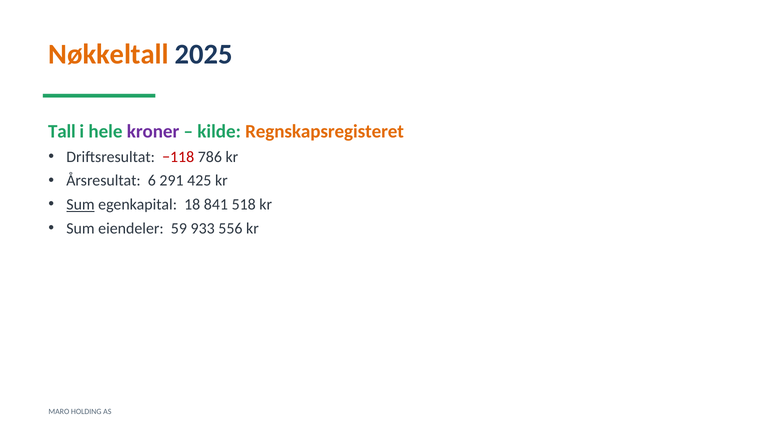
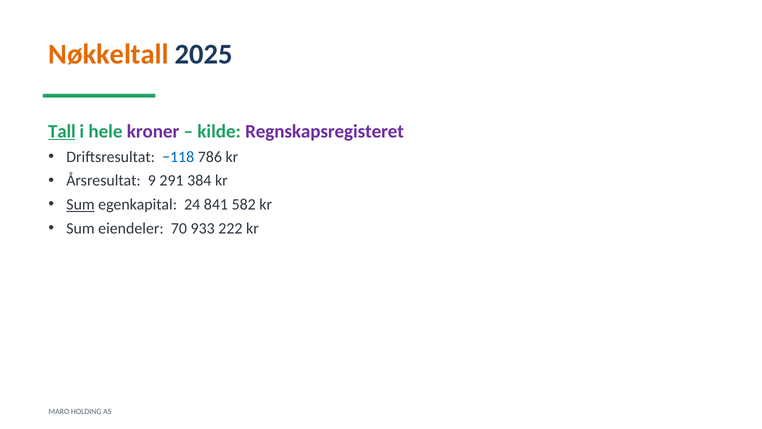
Tall underline: none -> present (62, 131)
Regnskapsregisteret colour: orange -> purple (325, 131)
−118 colour: red -> blue (178, 157)
6: 6 -> 9 (152, 181)
425: 425 -> 384 (199, 181)
18: 18 -> 24 (192, 204)
518: 518 -> 582 (244, 204)
59: 59 -> 70 (179, 228)
556: 556 -> 222 (230, 228)
